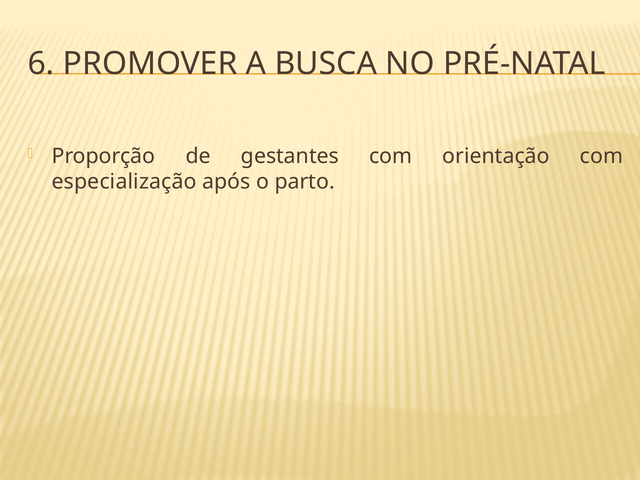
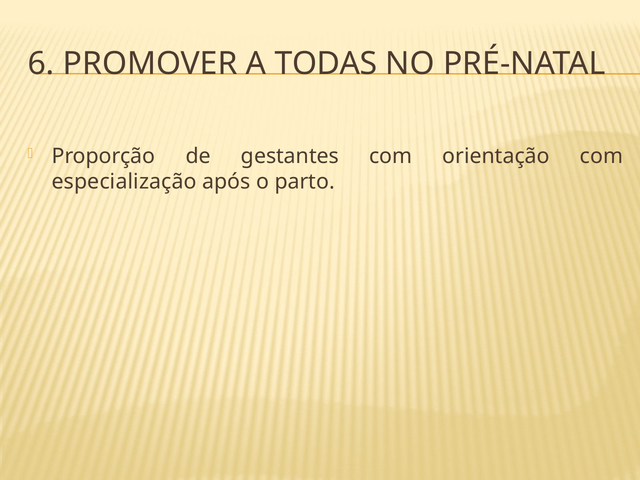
BUSCA: BUSCA -> TODAS (326, 64)
